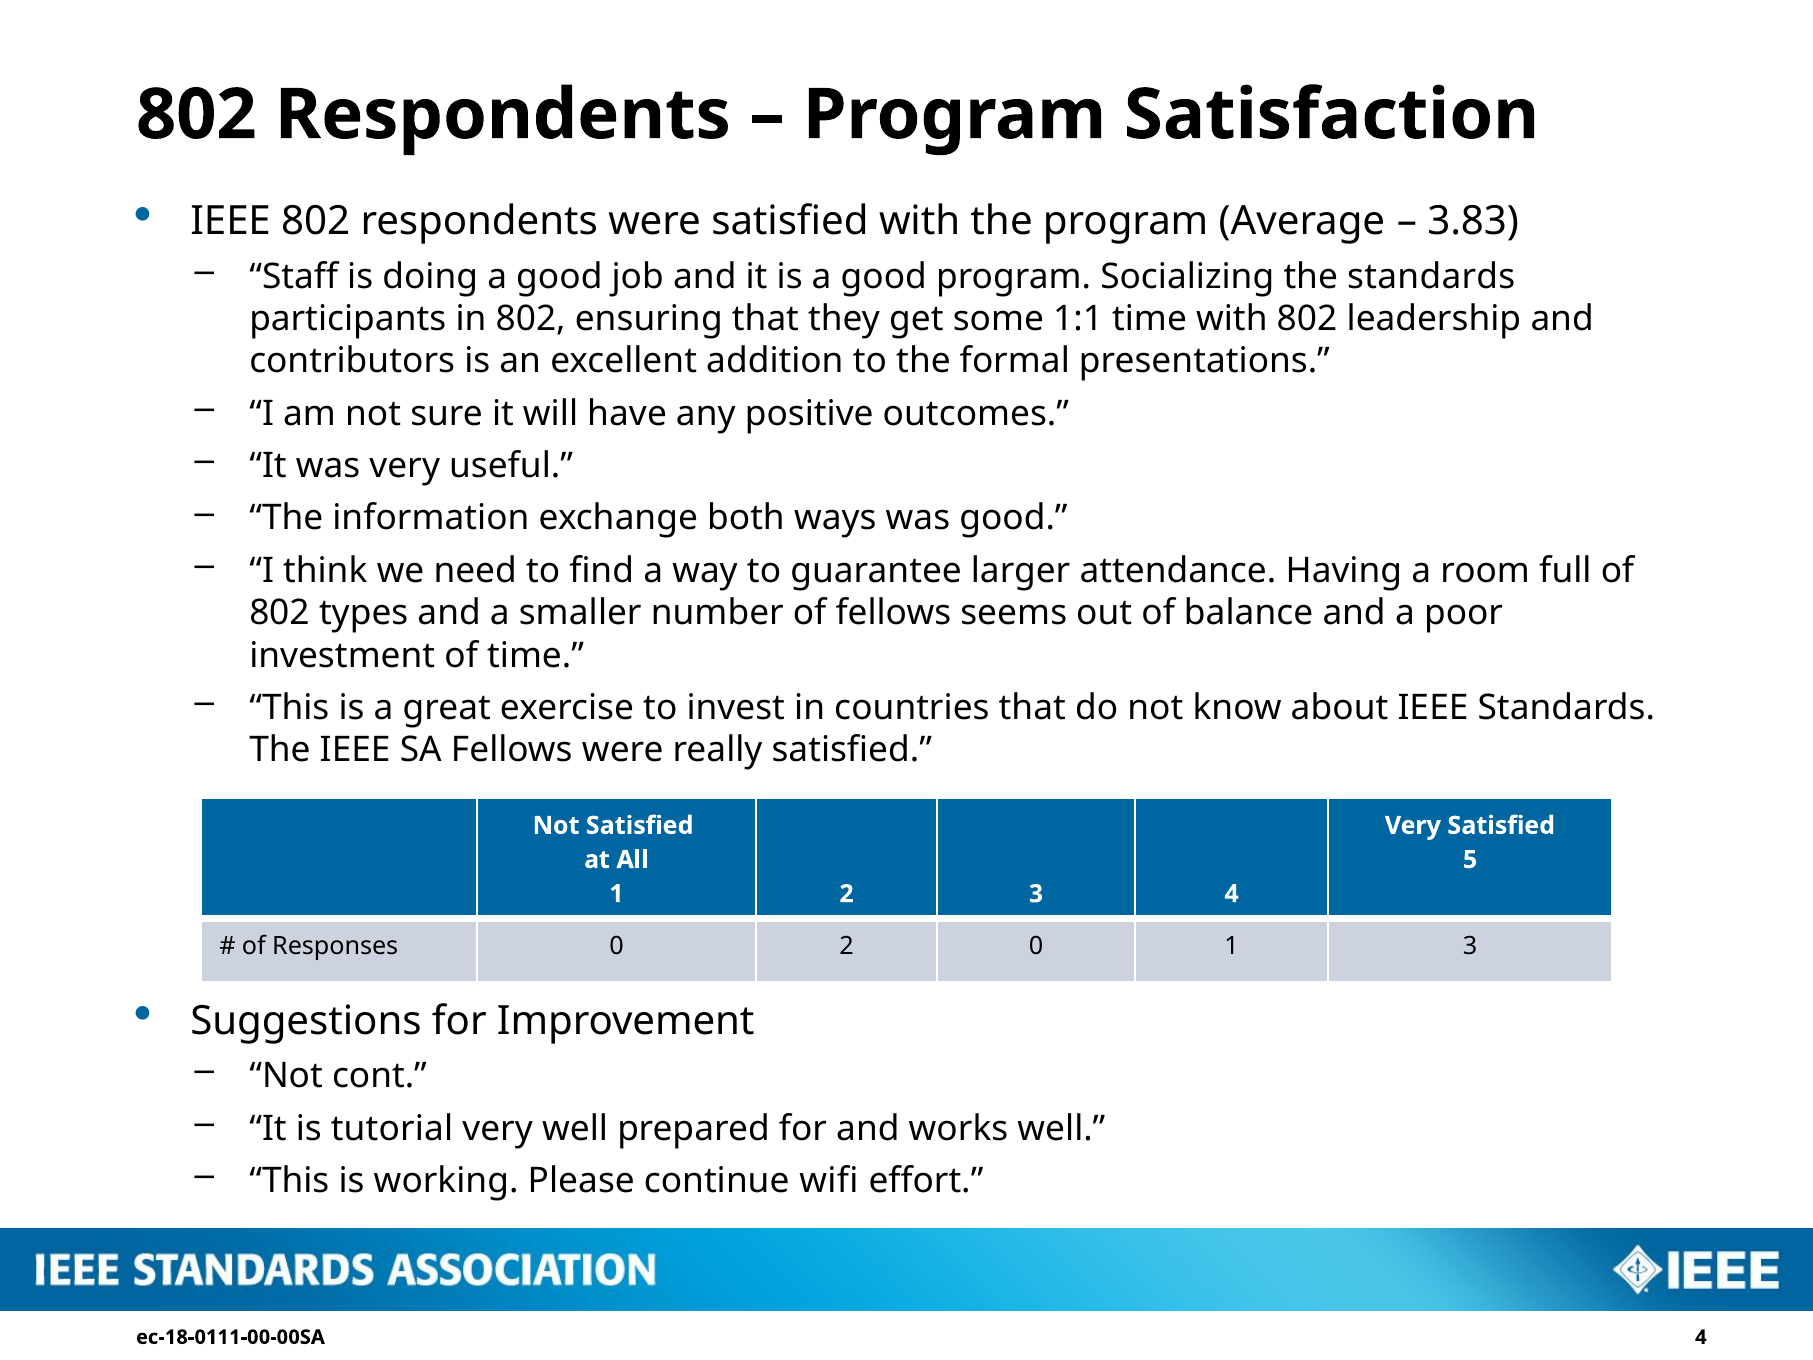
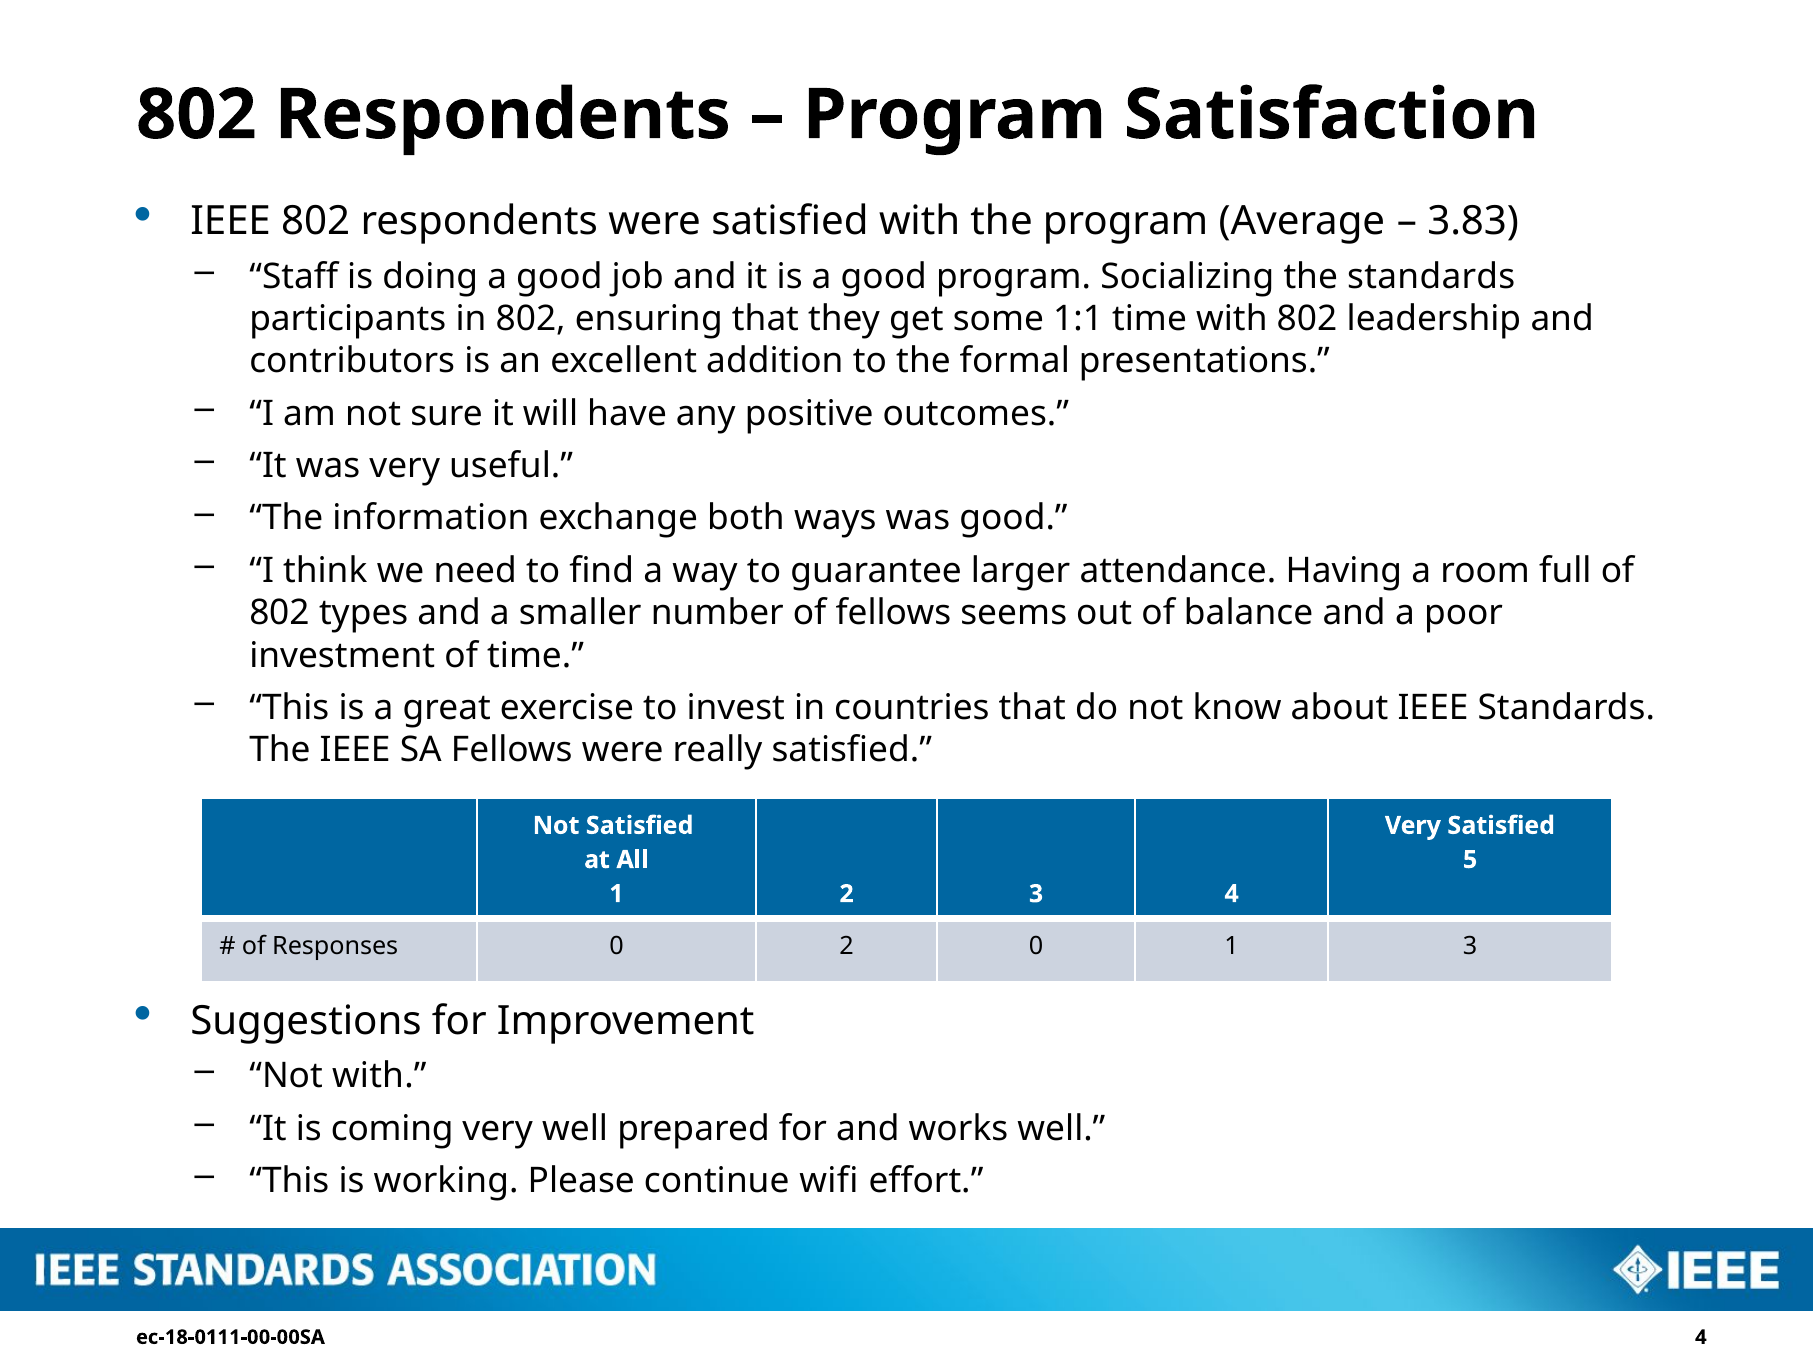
Not cont: cont -> with (379, 1076)
tutorial: tutorial -> coming (392, 1128)
